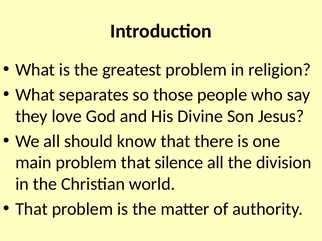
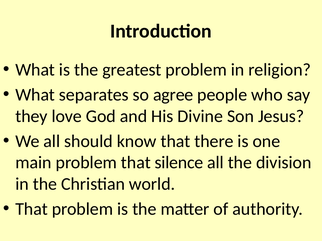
those: those -> agree (173, 95)
